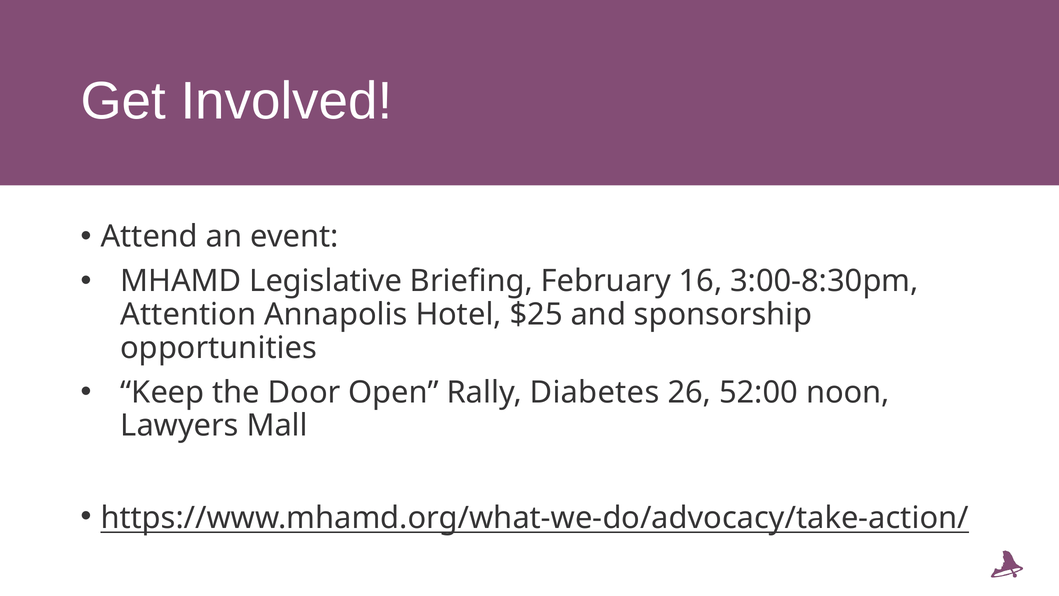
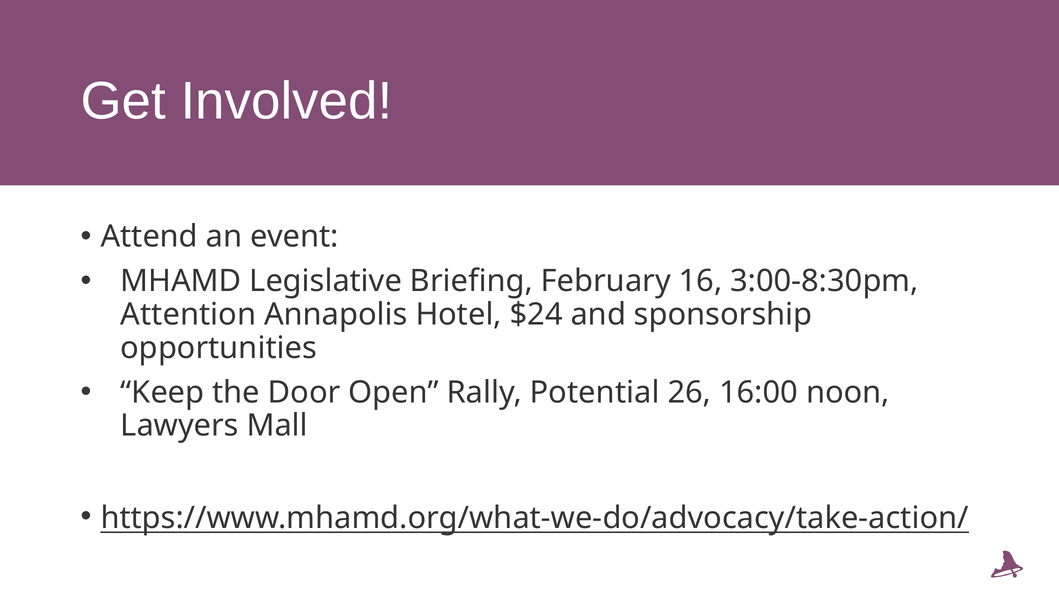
$25: $25 -> $24 (536, 314)
Diabetes: Diabetes -> Potential (595, 392)
52:00: 52:00 -> 16:00 (759, 392)
